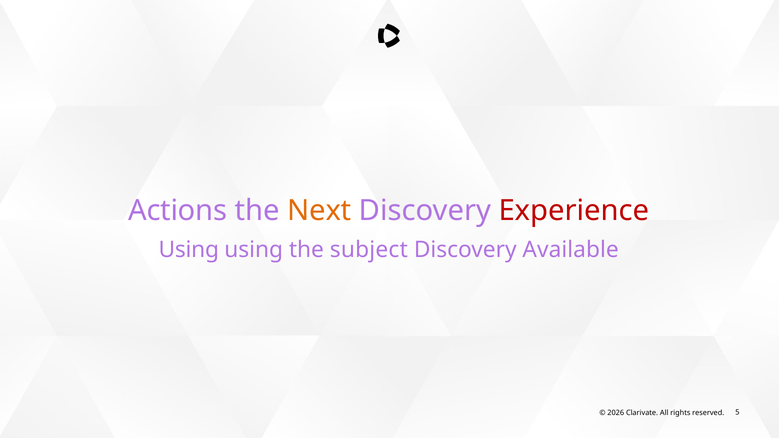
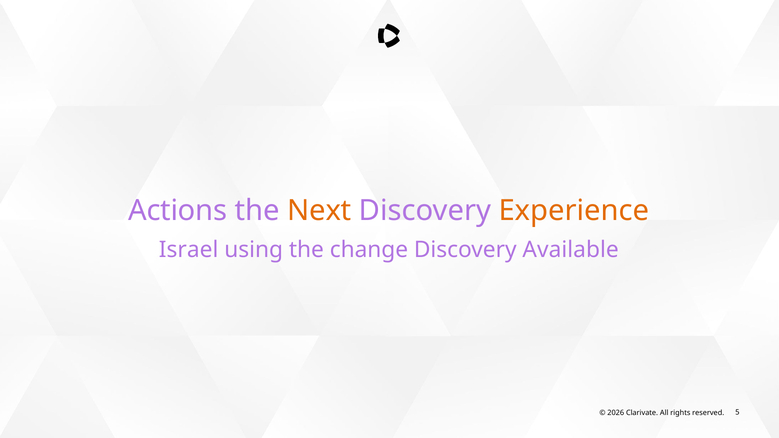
Experience colour: red -> orange (574, 211)
Using: Using -> Israel (189, 250)
subject: subject -> change (369, 250)
